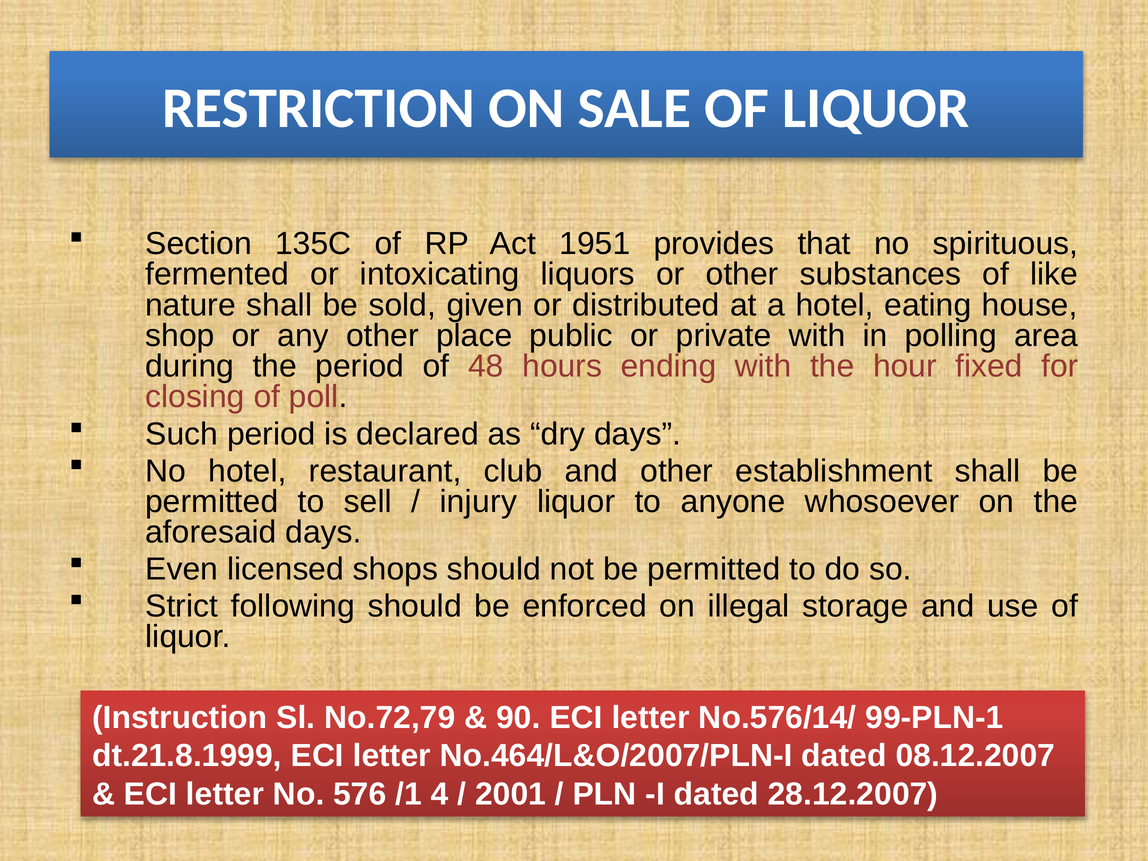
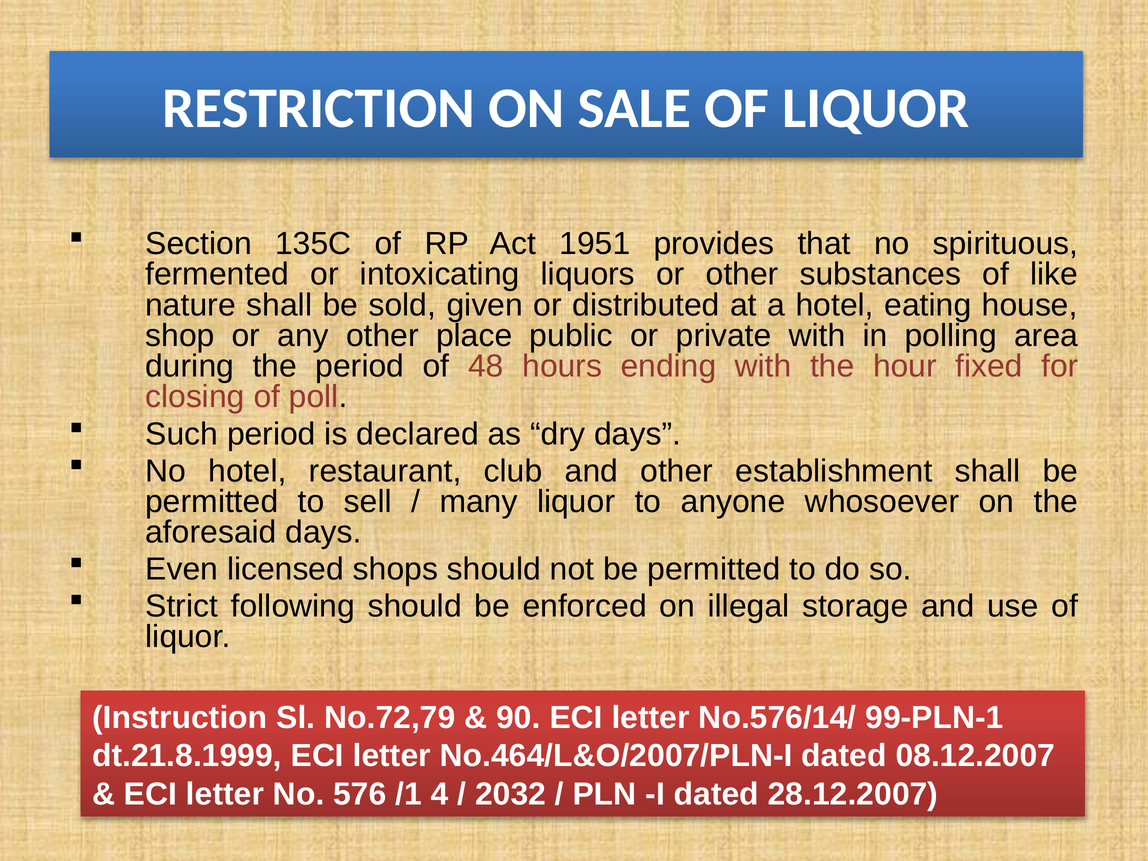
injury: injury -> many (479, 502)
2001: 2001 -> 2032 (511, 794)
